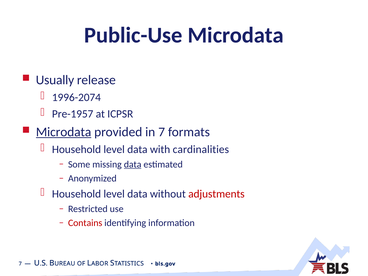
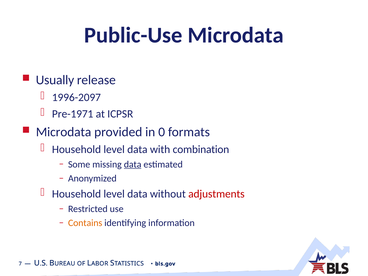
1996-2074: 1996-2074 -> 1996-2097 (76, 98)
Pre-1957: Pre-1957 -> Pre-1971 (73, 114)
Microdata underline: present -> none (64, 132)
in 7: 7 -> 0 (162, 132)
cardinalities: cardinalities -> combination (201, 149)
Contains colour: red -> orange (85, 223)
